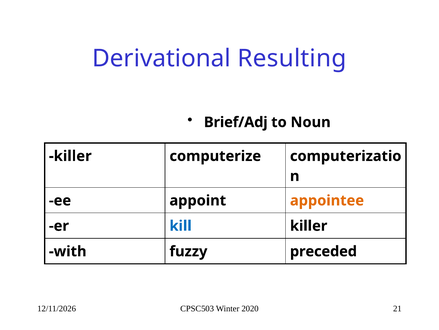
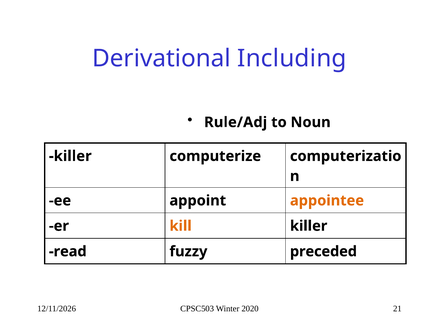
Resulting: Resulting -> Including (292, 58)
Brief/Adj: Brief/Adj -> Rule/Adj (236, 122)
kill colour: blue -> orange (181, 225)
with: with -> read (68, 251)
